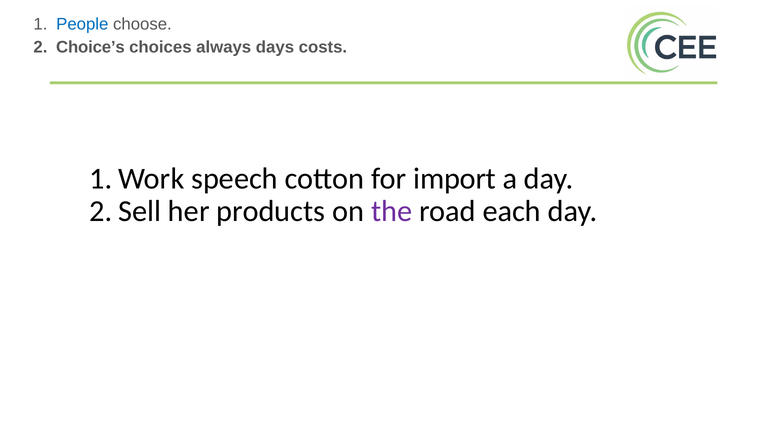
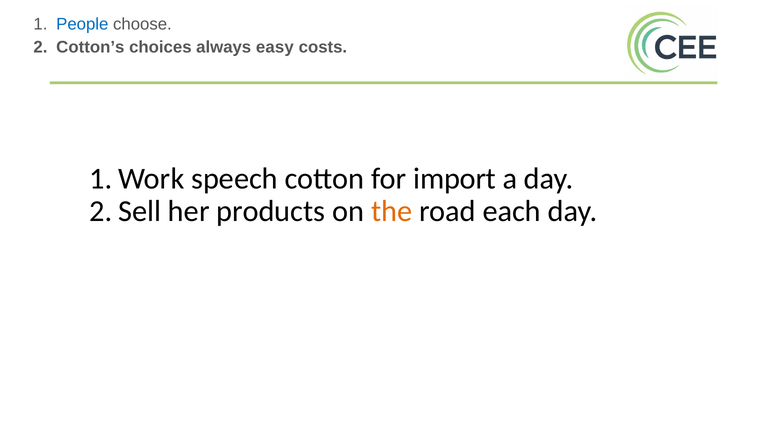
Choice’s: Choice’s -> Cotton’s (90, 47)
days: days -> easy (275, 47)
the colour: purple -> orange (392, 211)
